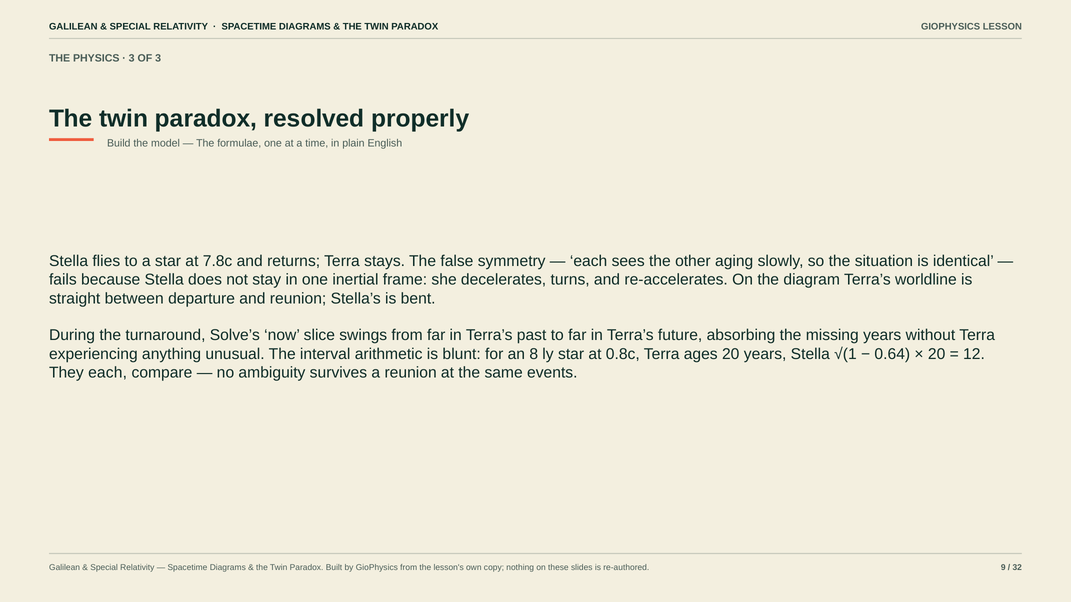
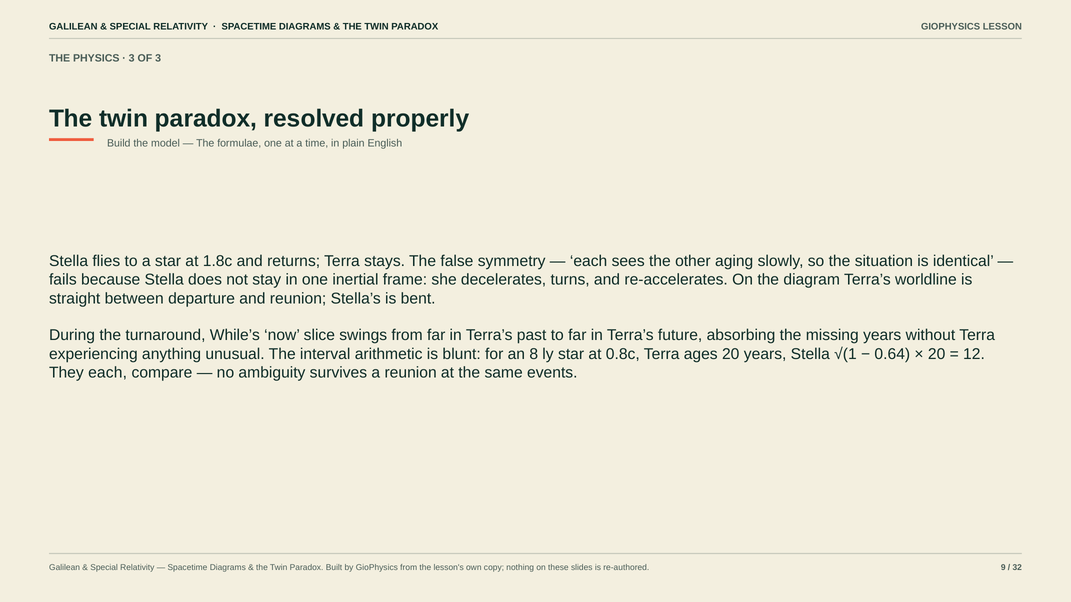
7.8c: 7.8c -> 1.8c (218, 261)
Solve’s: Solve’s -> While’s (235, 335)
